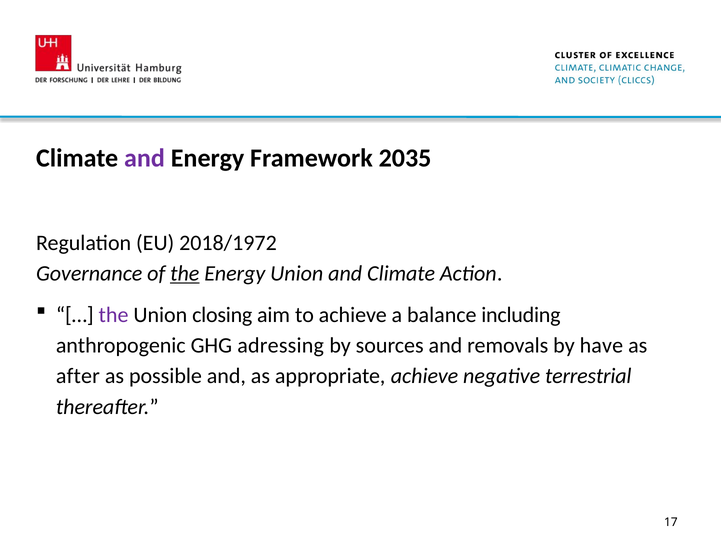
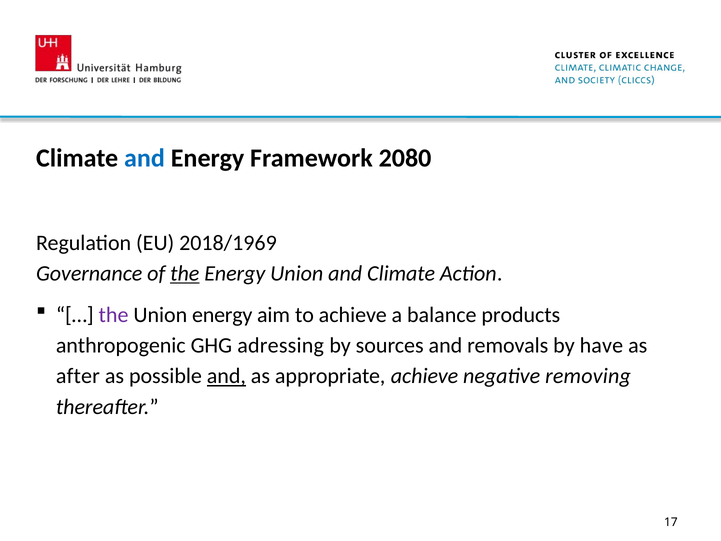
and colour: purple -> blue (144, 158)
2035: 2035 -> 2080 (405, 158)
2018/1972: 2018/1972 -> 2018/1969 (228, 243)
Union closing: closing -> energy (222, 315)
including: including -> products (521, 315)
and underline: none -> present (226, 376)
terrestrial: terrestrial -> removing (588, 376)
